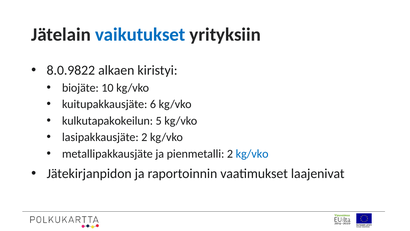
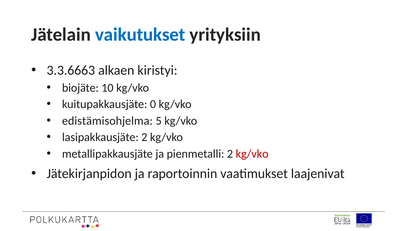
8.0.9822: 8.0.9822 -> 3.3.6663 (71, 70)
6: 6 -> 0 (153, 104)
kulkutapakokeilun: kulkutapakokeilun -> edistämisohjelma (107, 121)
kg/vko colour: blue -> red (252, 154)
